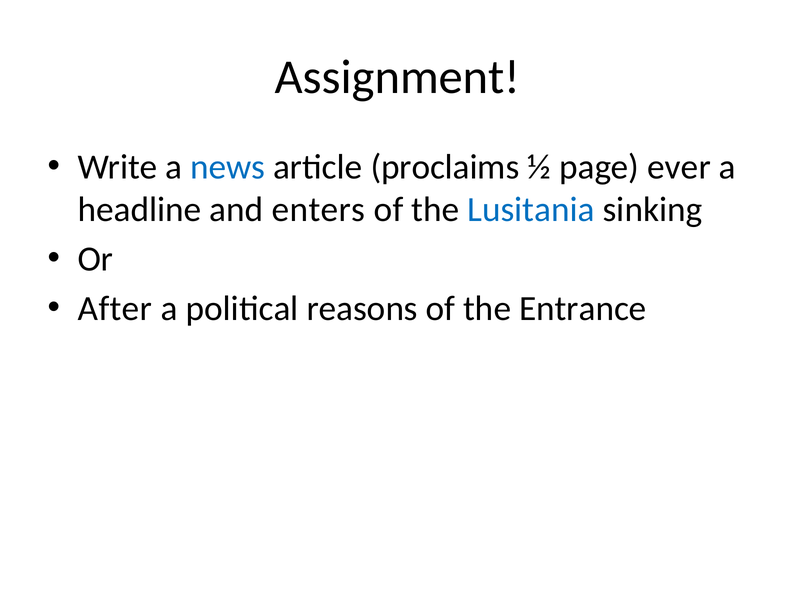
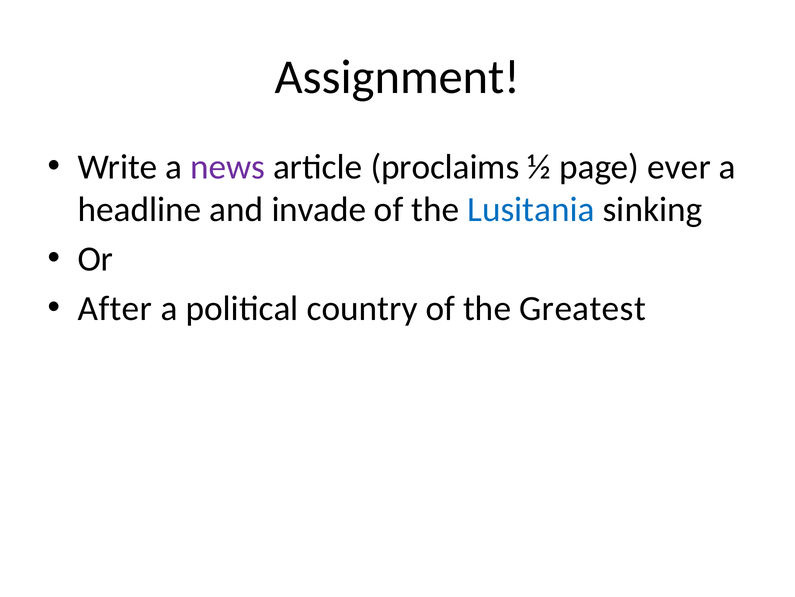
news colour: blue -> purple (228, 167)
enters: enters -> invade (319, 209)
reasons: reasons -> country (362, 308)
Entrance: Entrance -> Greatest (583, 308)
